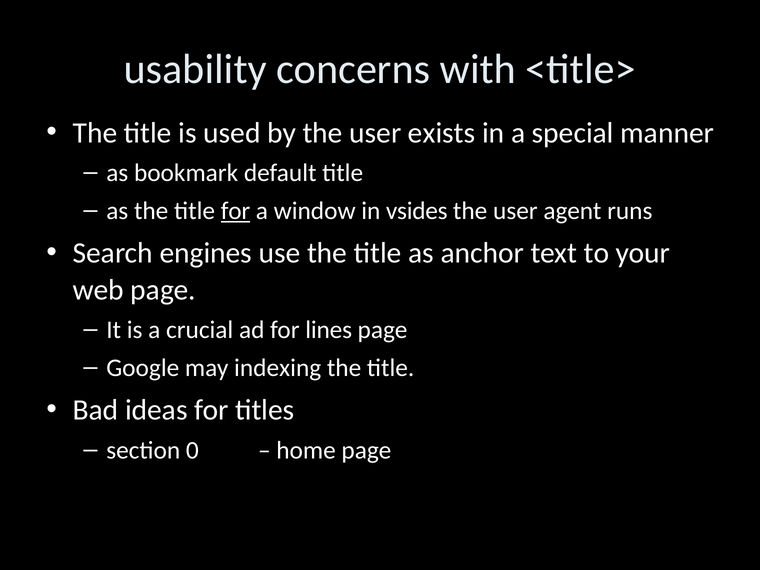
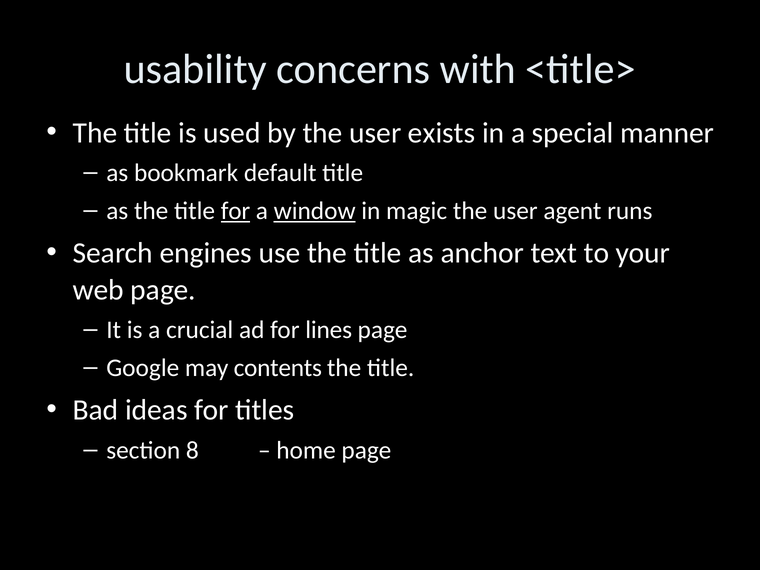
window underline: none -> present (315, 211)
vsides: vsides -> magic (417, 211)
indexing: indexing -> contents (278, 368)
0: 0 -> 8 (192, 450)
